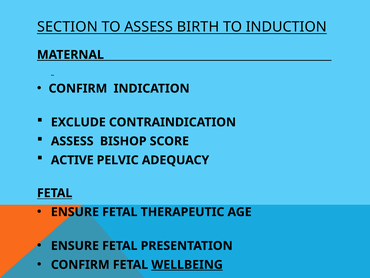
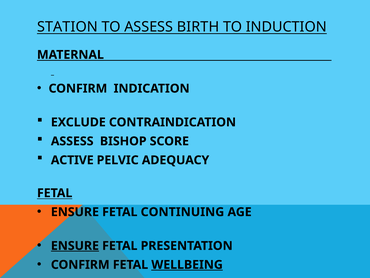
SECTION: SECTION -> STATION (67, 27)
THERAPEUTIC: THERAPEUTIC -> CONTINUING (182, 212)
ENSURE underline: none -> present (75, 245)
